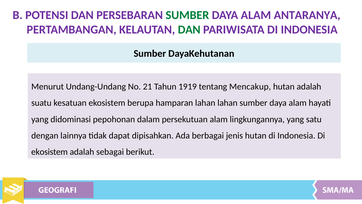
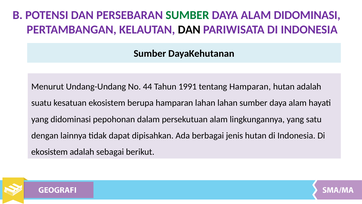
ALAM ANTARANYA: ANTARANYA -> DIDOMINASI (307, 15)
DAN colour: green -> black (189, 30)
21: 21 -> 44 (147, 87)
1919: 1919 -> 1991 (188, 87)
tentang Mencakup: Mencakup -> Hamparan (250, 87)
